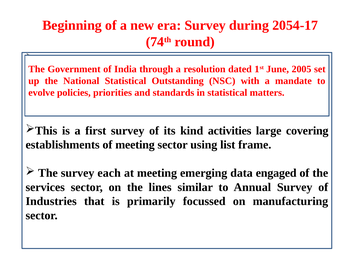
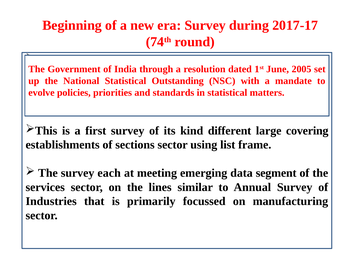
2054-17: 2054-17 -> 2017-17 (295, 25)
activities: activities -> different (230, 131)
of meeting: meeting -> sections (135, 145)
engaged: engaged -> segment (276, 173)
